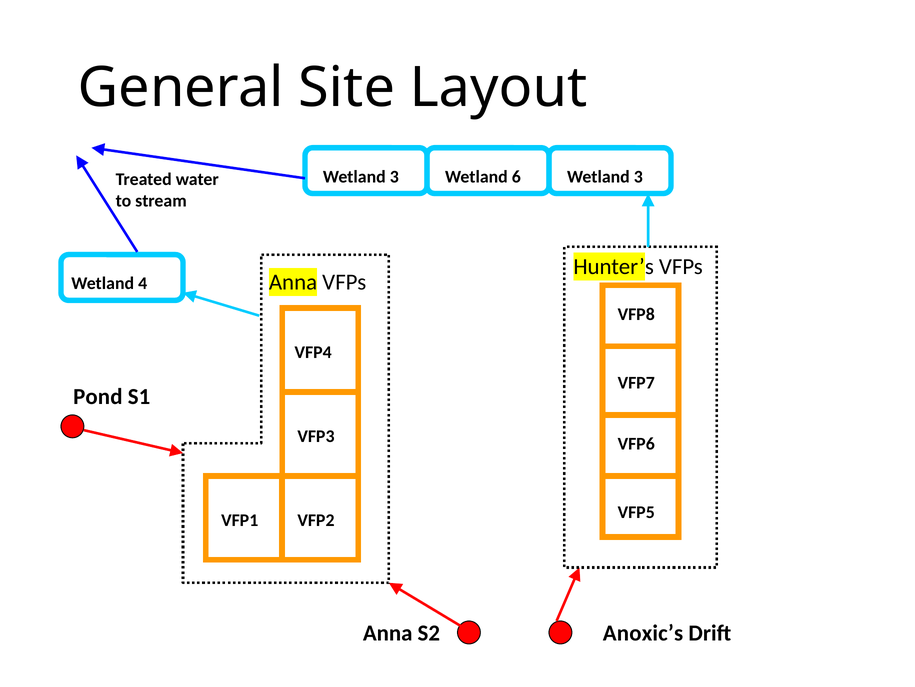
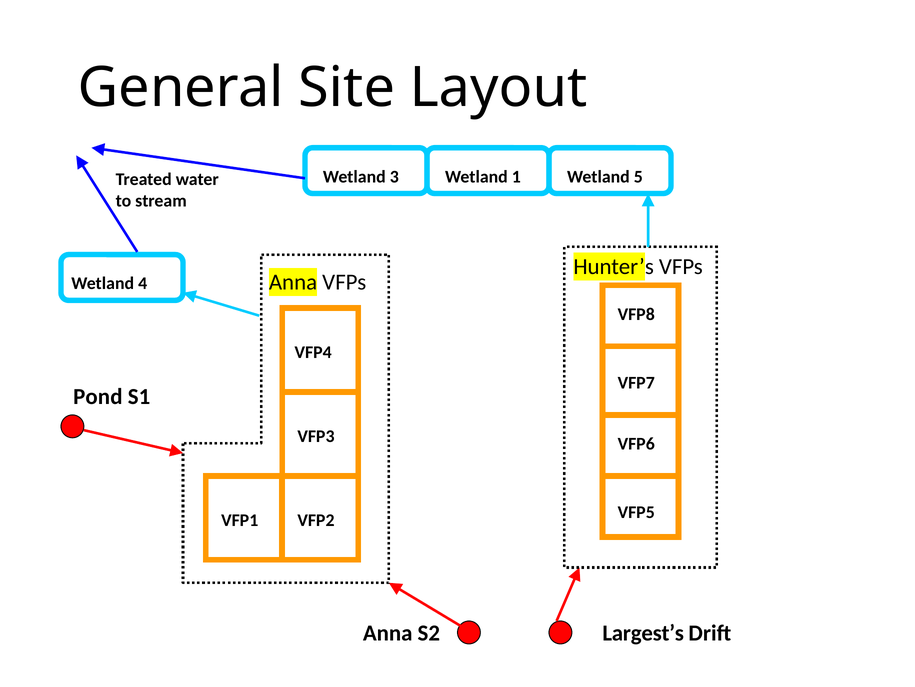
6: 6 -> 1 (516, 177)
3: 3 -> 5 (638, 177)
Anoxic’s: Anoxic’s -> Largest’s (643, 632)
